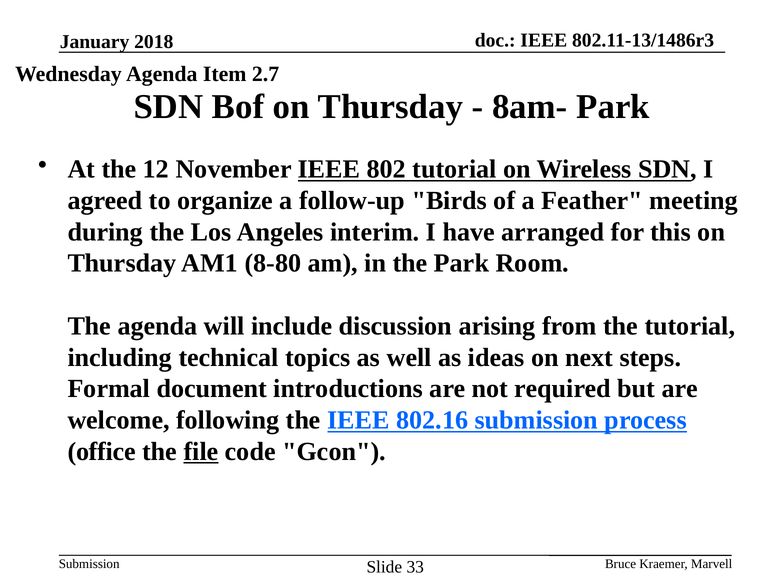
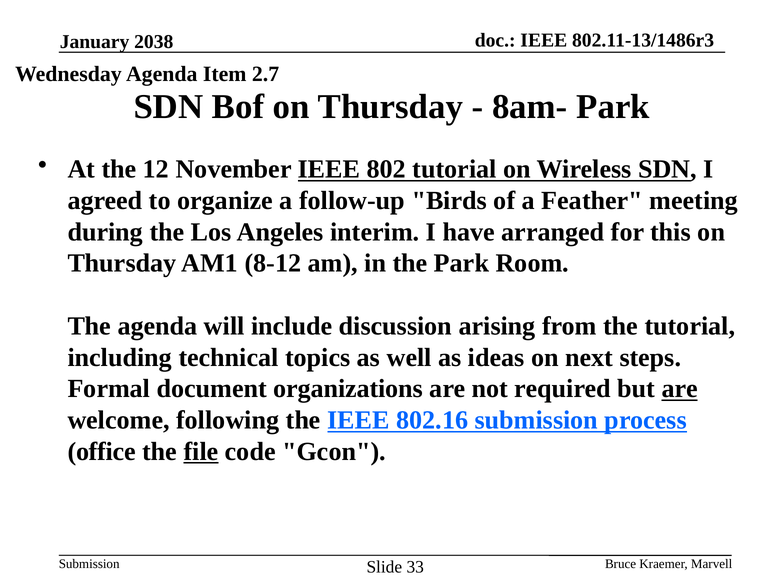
2018: 2018 -> 2038 (154, 42)
8-80: 8-80 -> 8-12 (273, 263)
introductions: introductions -> organizations (348, 389)
are underline: none -> present (680, 389)
